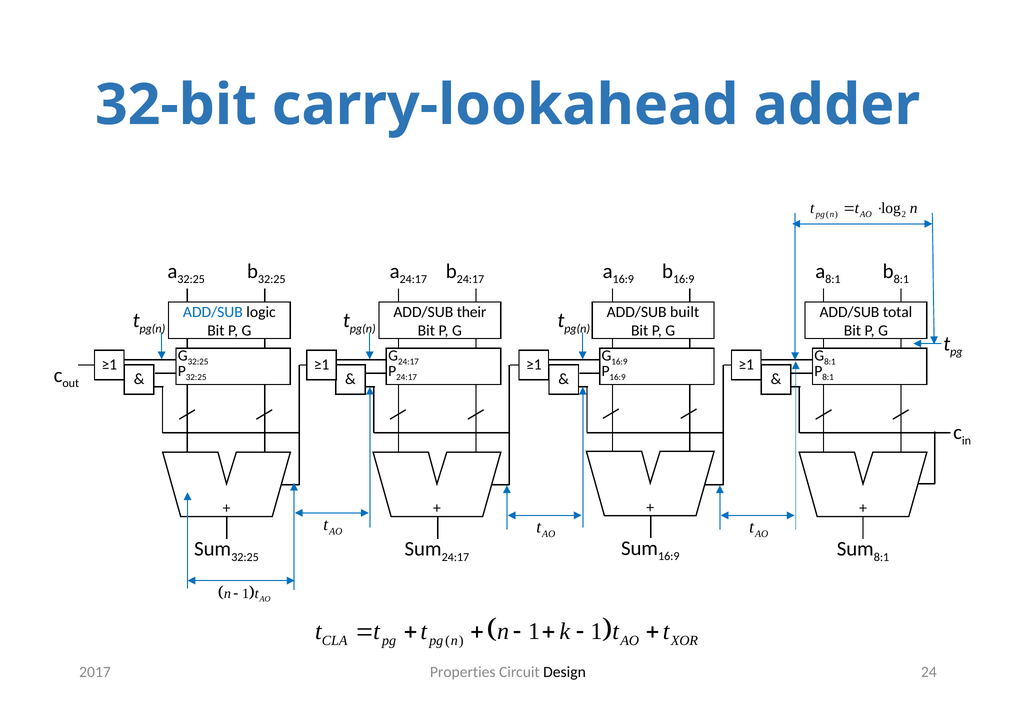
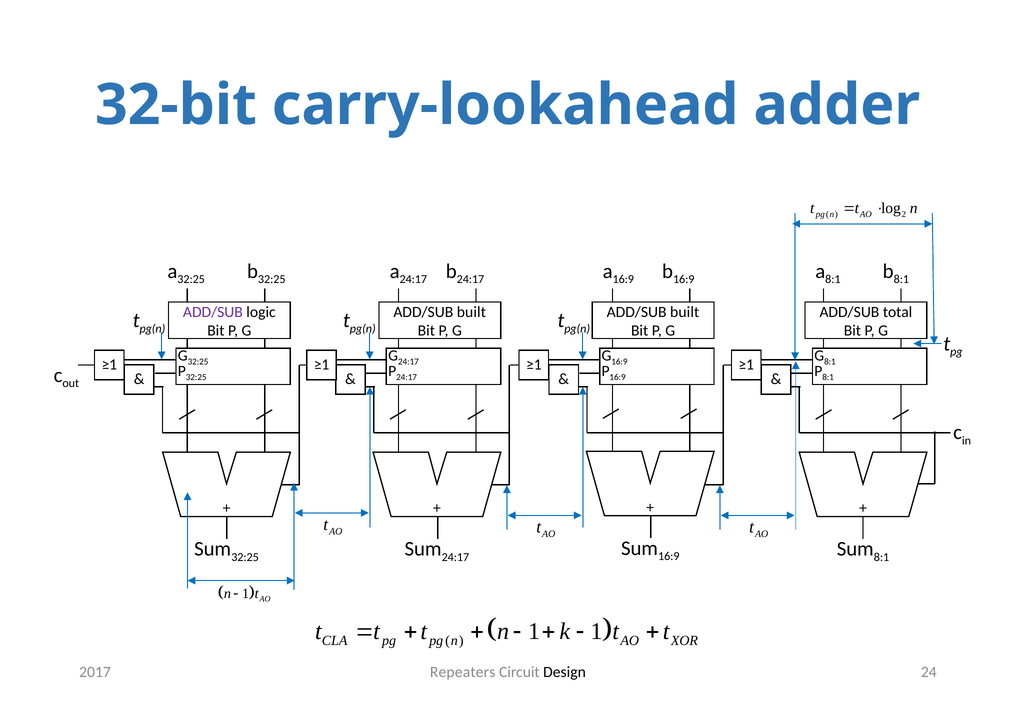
ADD/SUB colour: blue -> purple (213, 312)
their: their -> built (471, 312)
Properties: Properties -> Repeaters (463, 672)
